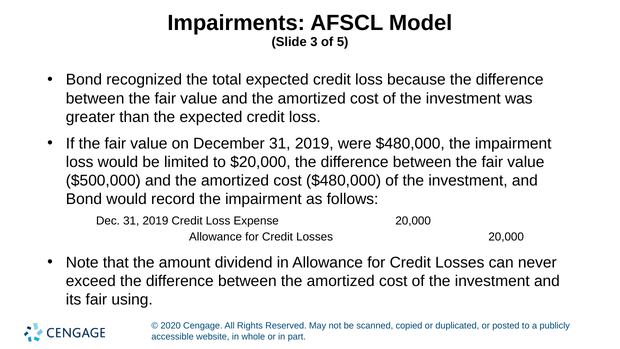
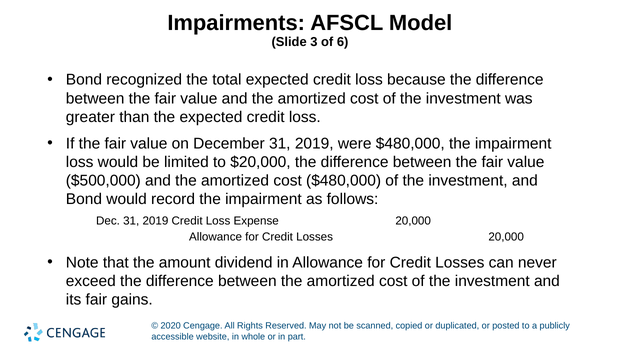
5: 5 -> 6 (343, 42)
using: using -> gains (132, 300)
